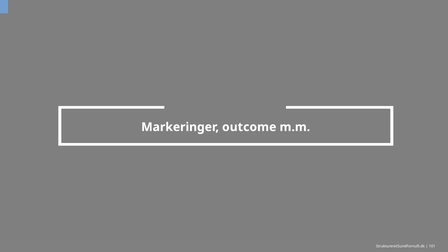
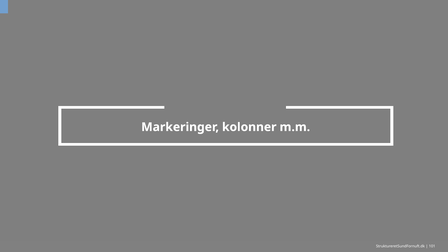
outcome: outcome -> kolonner (249, 127)
